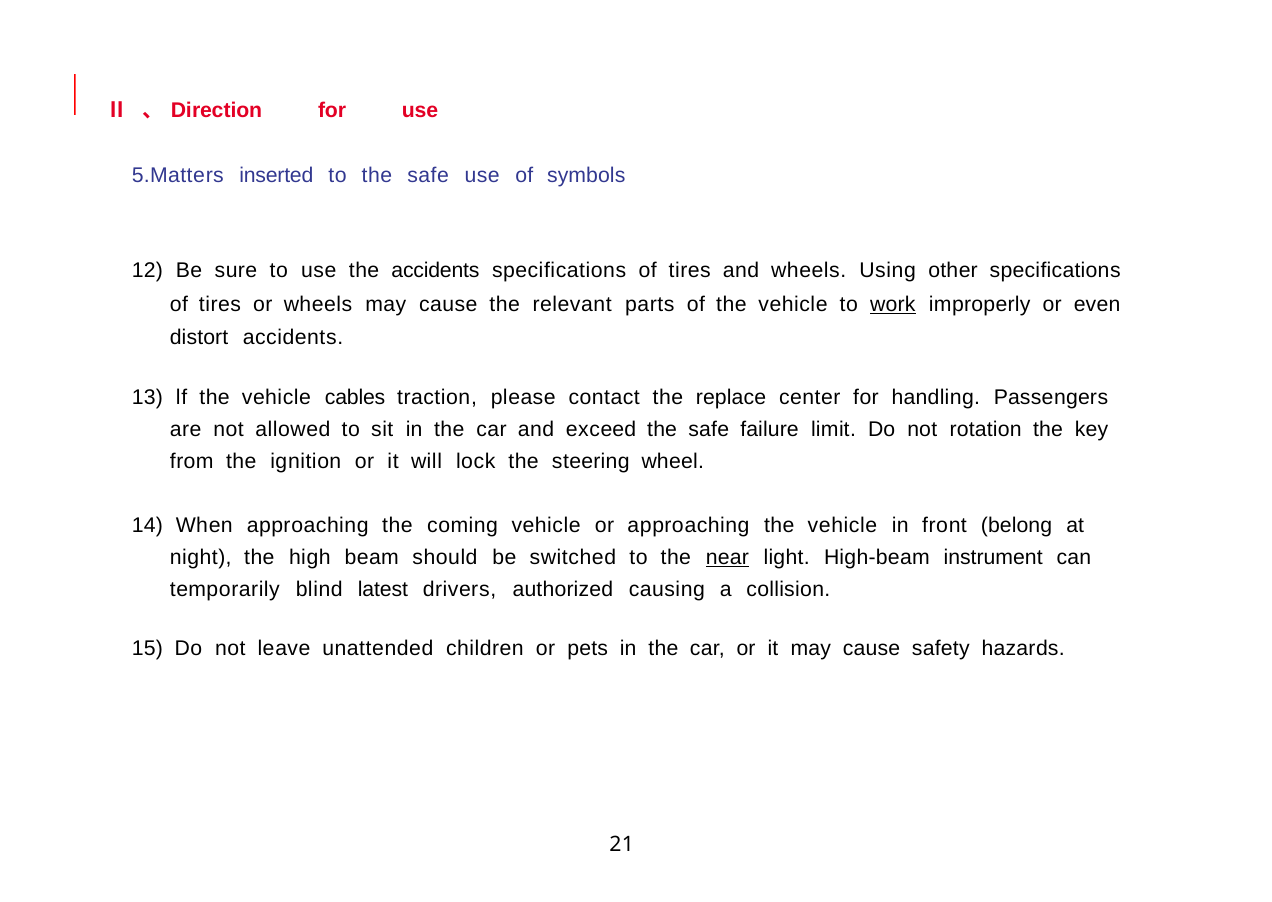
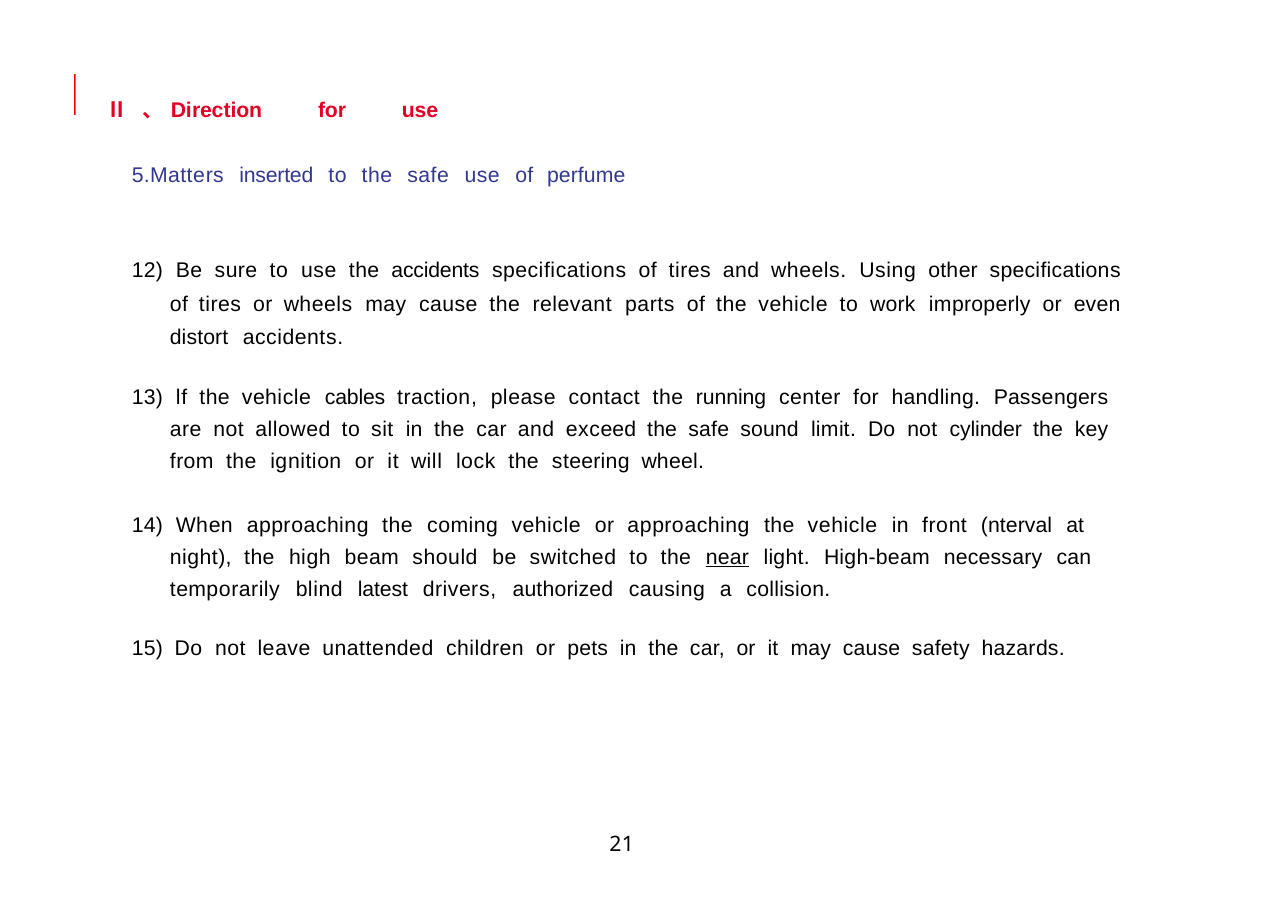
symbols: symbols -> perfume (586, 175)
work underline: present -> none (893, 304)
replace: replace -> running (731, 397)
failure: failure -> sound (770, 430)
rotation: rotation -> cylinder (986, 430)
belong: belong -> nterval (1017, 526)
instrument: instrument -> necessary (993, 557)
